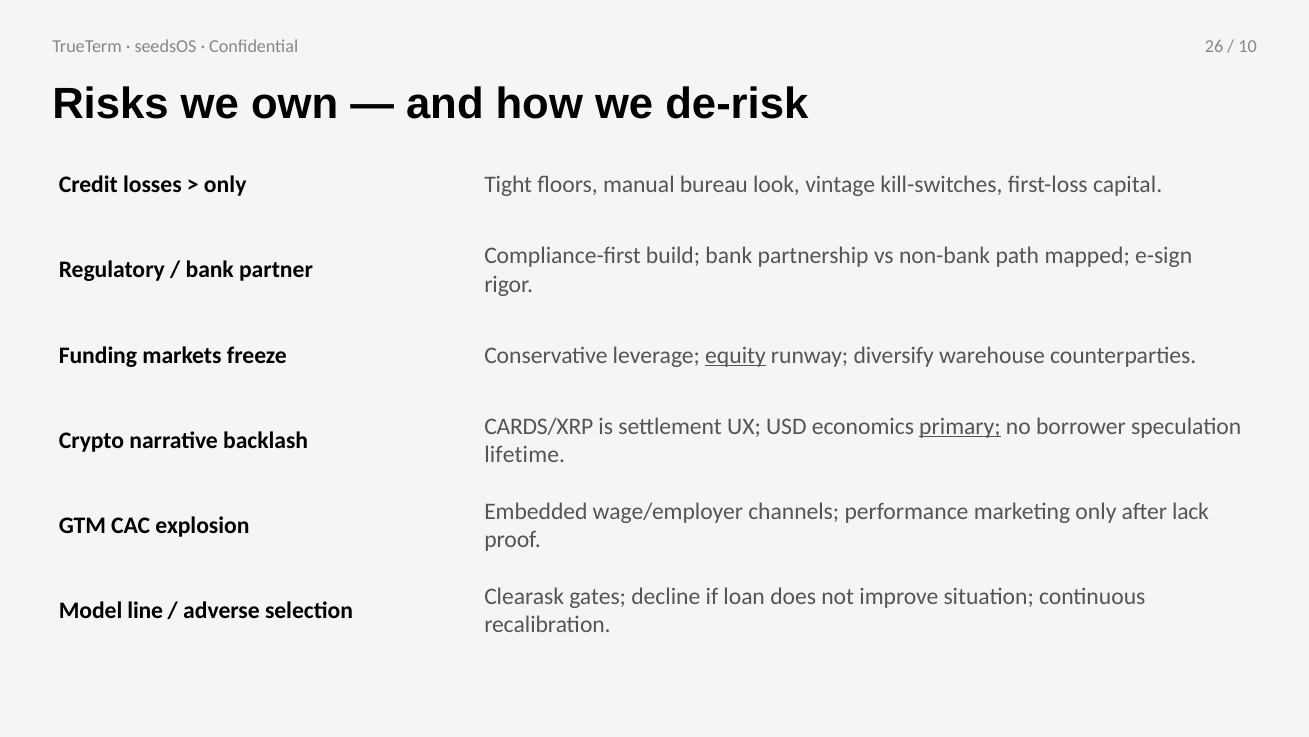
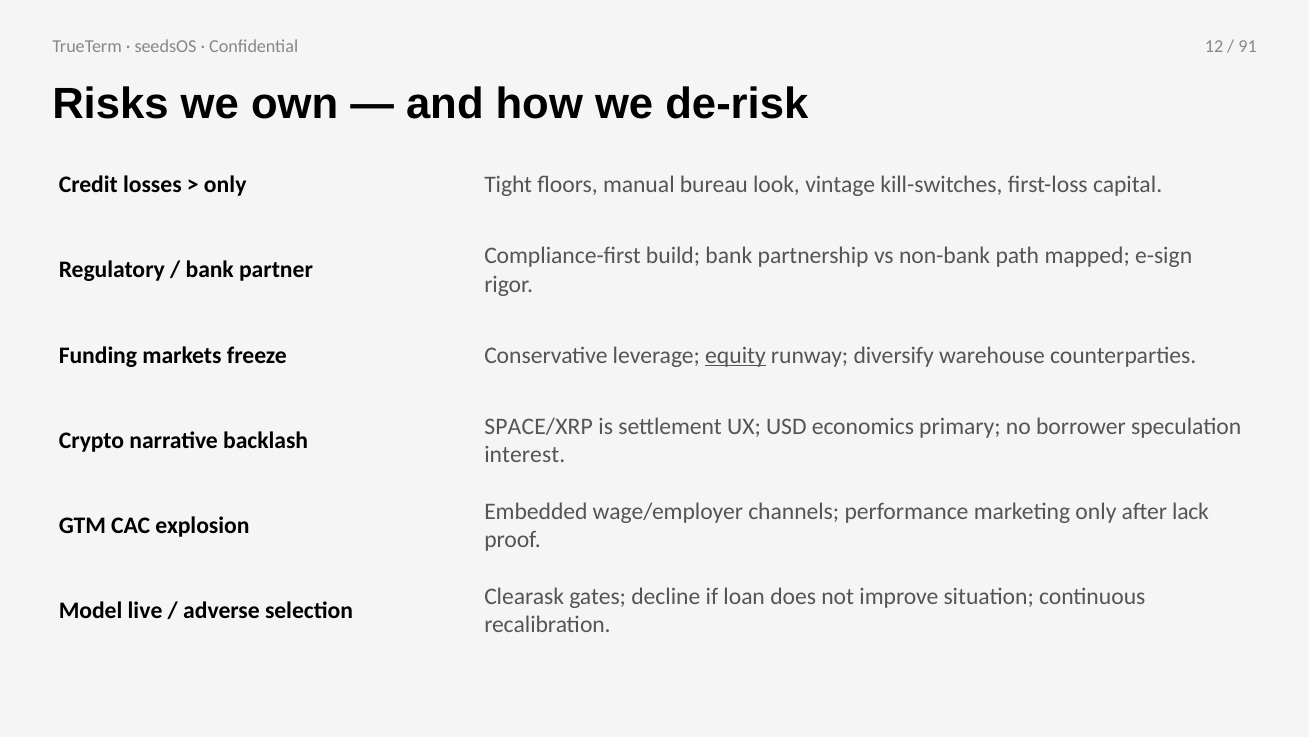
26: 26 -> 12 (1214, 46)
10: 10 -> 91 (1248, 46)
CARDS/XRP: CARDS/XRP -> SPACE/XRP (539, 426)
primary underline: present -> none (960, 426)
lifetime: lifetime -> interest (525, 454)
line: line -> live (145, 610)
